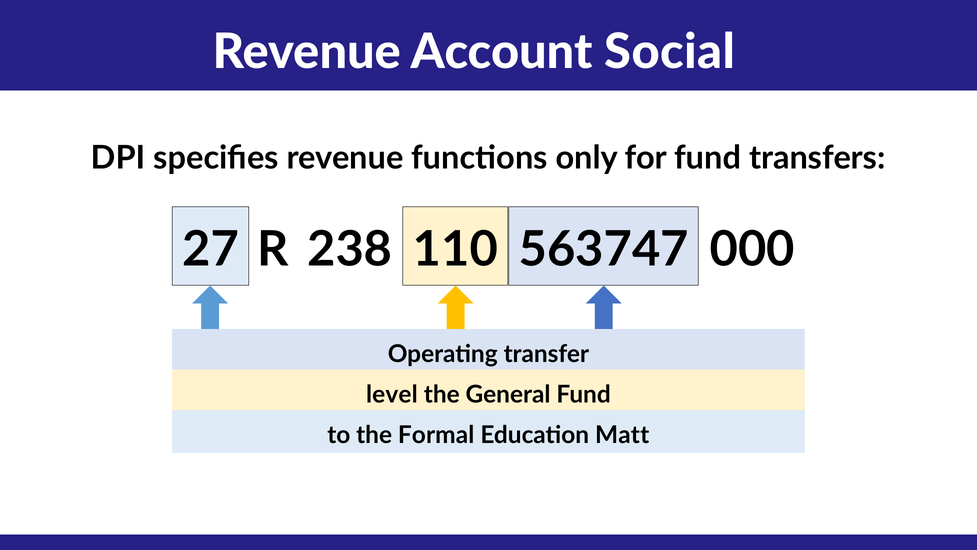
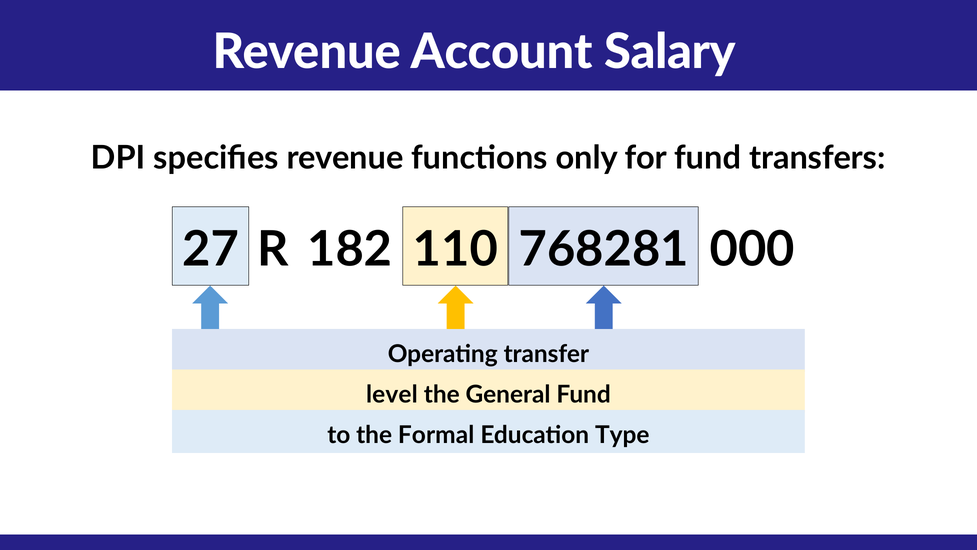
Social: Social -> Salary (670, 52)
238: 238 -> 182 (350, 249)
563747: 563747 -> 768281 (604, 249)
Matt: Matt -> Type (622, 435)
